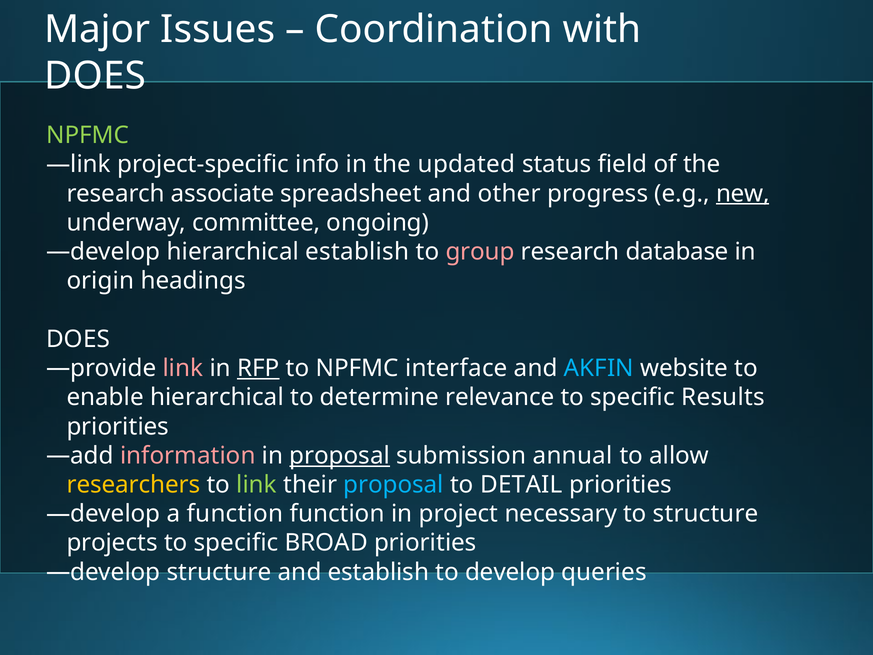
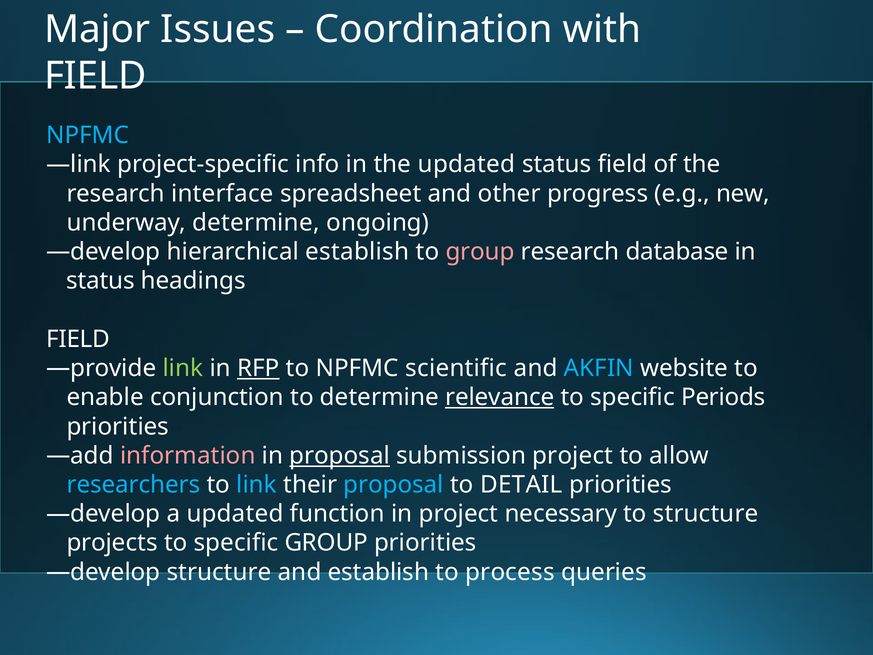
DOES: DOES -> FIELD (95, 76)
NPFMC colour: light green -> light blue (88, 135)
associate: associate -> interface (222, 193)
new underline: present -> none (743, 193)
underway committee: committee -> determine (256, 223)
origin: origin -> status (101, 281)
DOES: DOES -> FIELD (78, 339)
link colour: pink -> light green (183, 368)
interface: interface -> scientific (456, 368)
enable hierarchical: hierarchical -> conjunction (217, 397)
relevance underline: none -> present (500, 397)
Results: Results -> Periods (723, 397)
submission annual: annual -> project (573, 455)
researchers colour: yellow -> light blue (133, 485)
link colour: light green -> light blue (257, 485)
a function: function -> updated (235, 514)
specific BROAD: BROAD -> GROUP (326, 543)
develop: develop -> process (510, 572)
